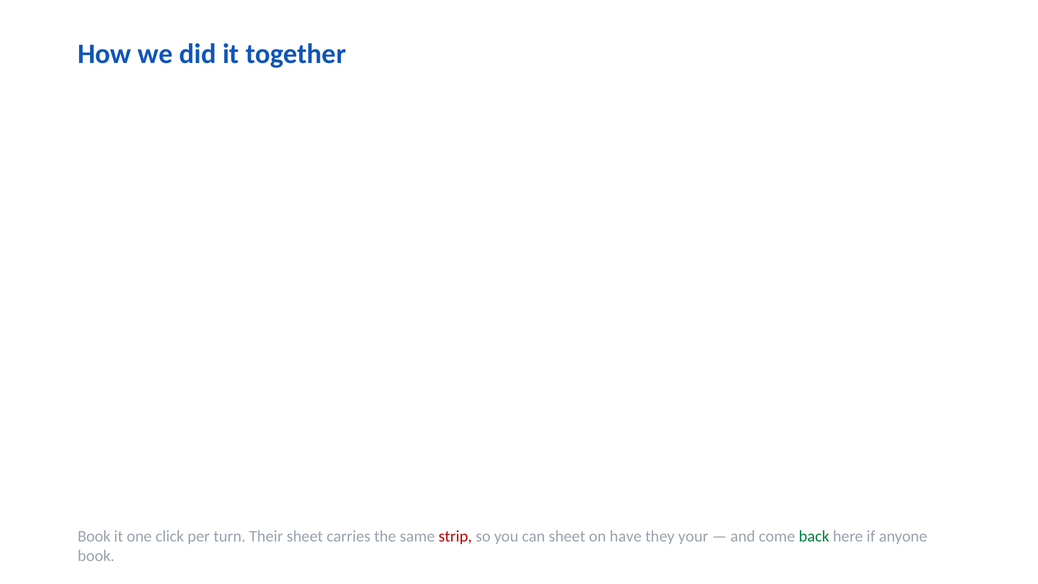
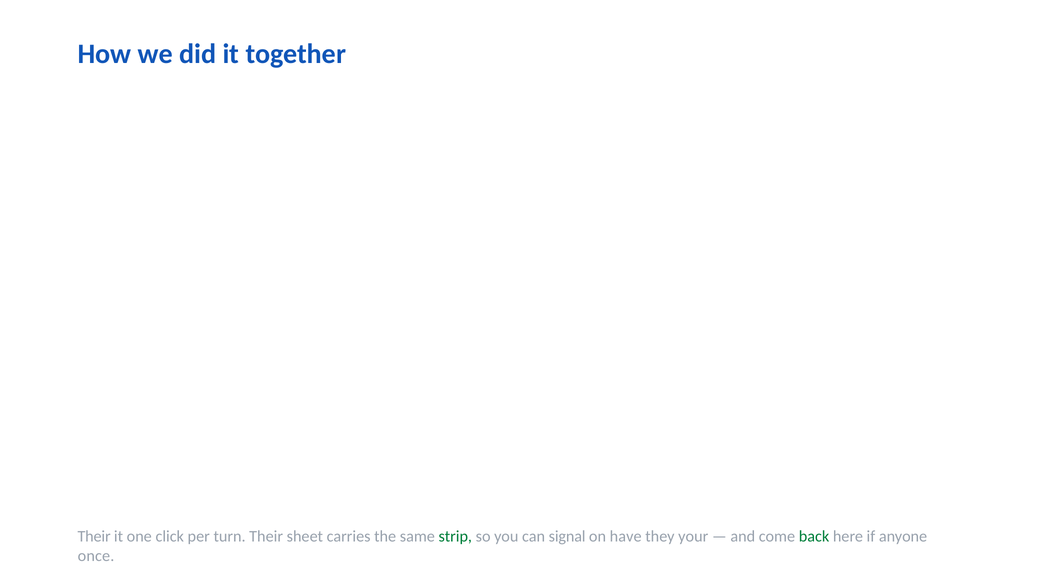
Book: Book -> Their (94, 536)
strip colour: red -> green (455, 536)
can sheet: sheet -> signal (567, 536)
book: book -> once (96, 556)
